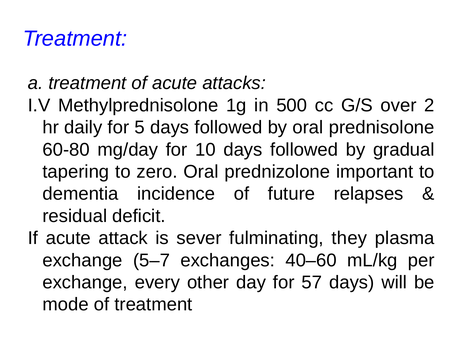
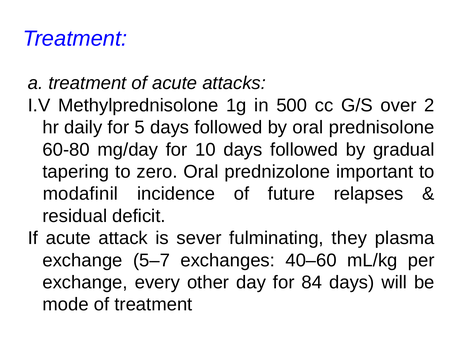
dementia: dementia -> modafinil (80, 194)
57: 57 -> 84 (312, 283)
